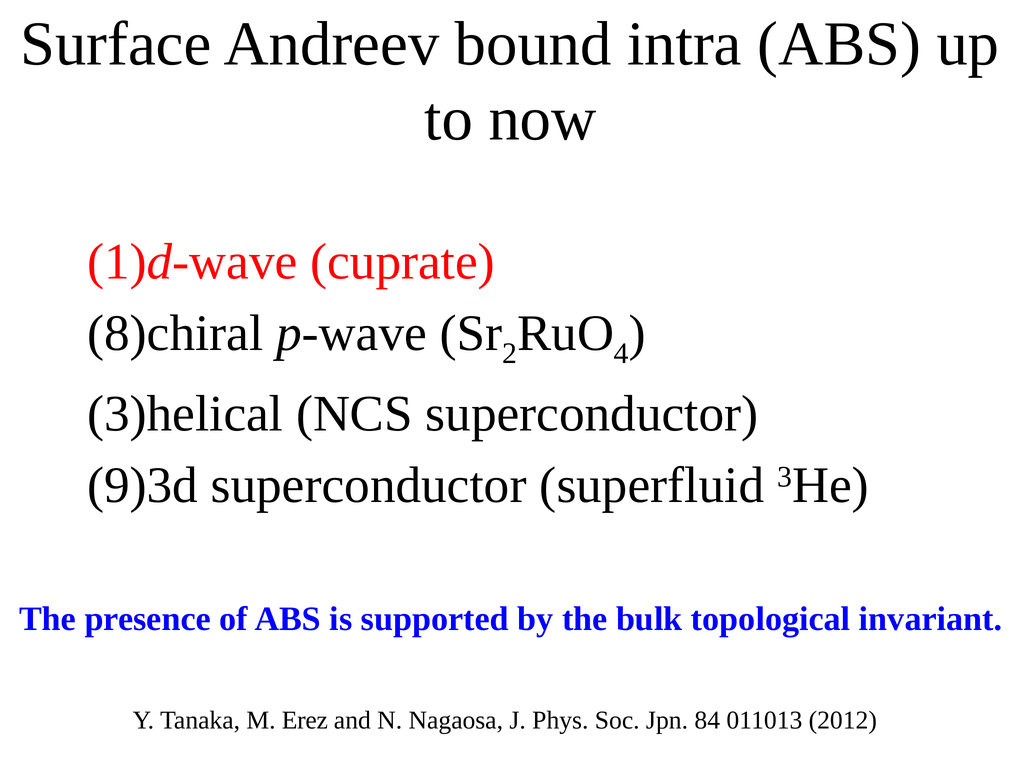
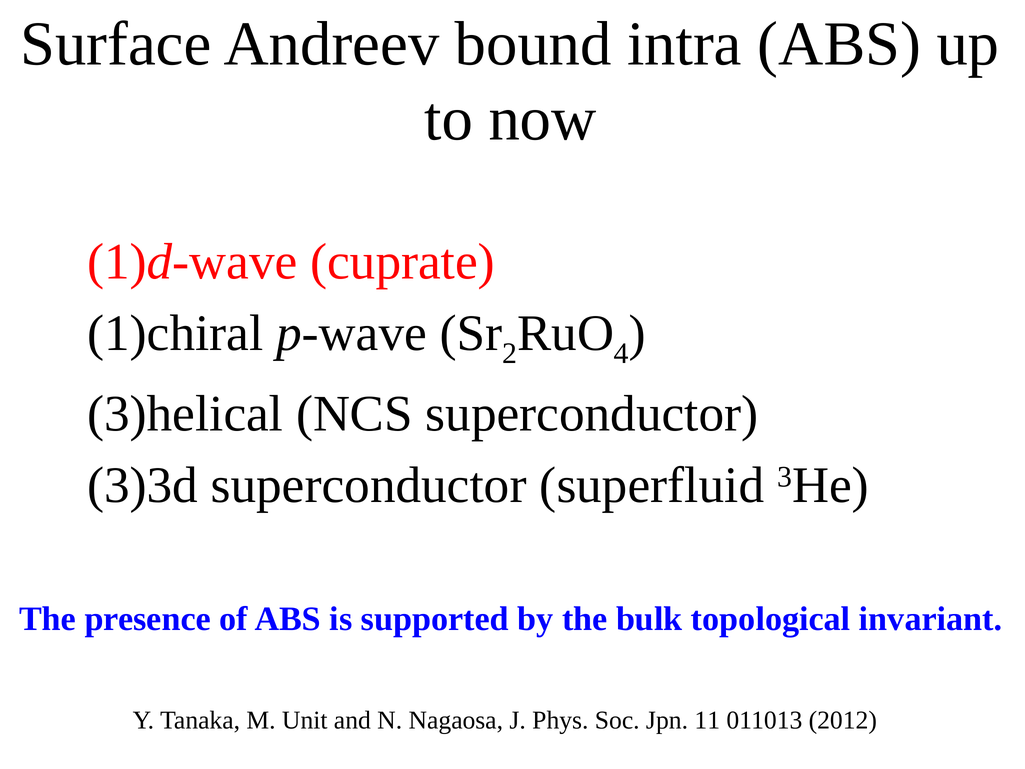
8)chiral: 8)chiral -> 1)chiral (175, 333)
9)3d: 9)3d -> 3)3d (143, 485)
Erez: Erez -> Unit (305, 720)
84: 84 -> 11 (707, 720)
